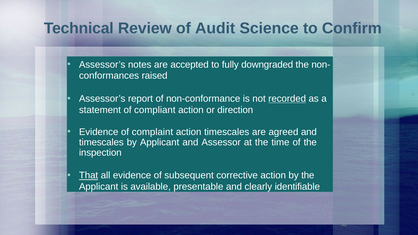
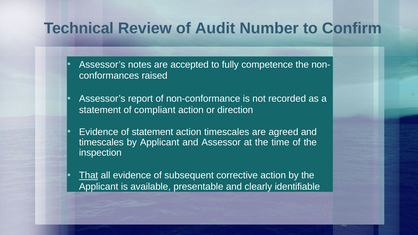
Science: Science -> Number (269, 28)
downgraded: downgraded -> competence (267, 65)
recorded underline: present -> none (287, 99)
of complaint: complaint -> statement (152, 132)
